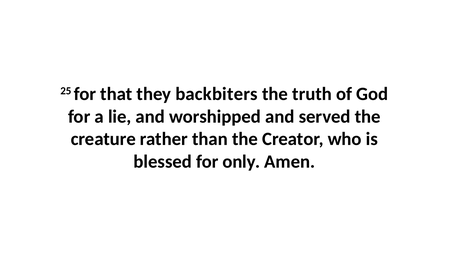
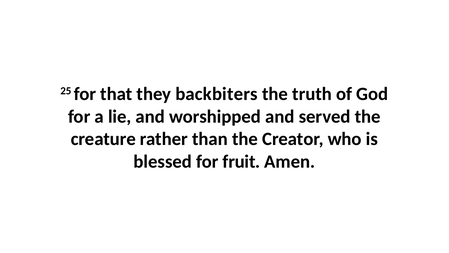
only: only -> fruit (241, 161)
